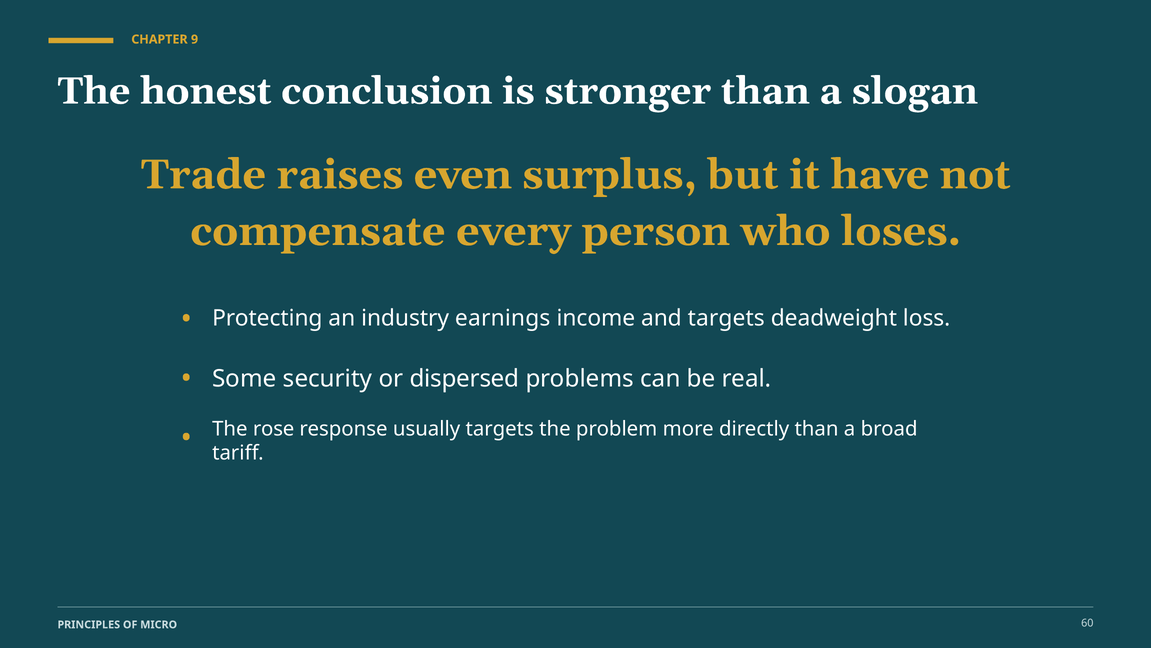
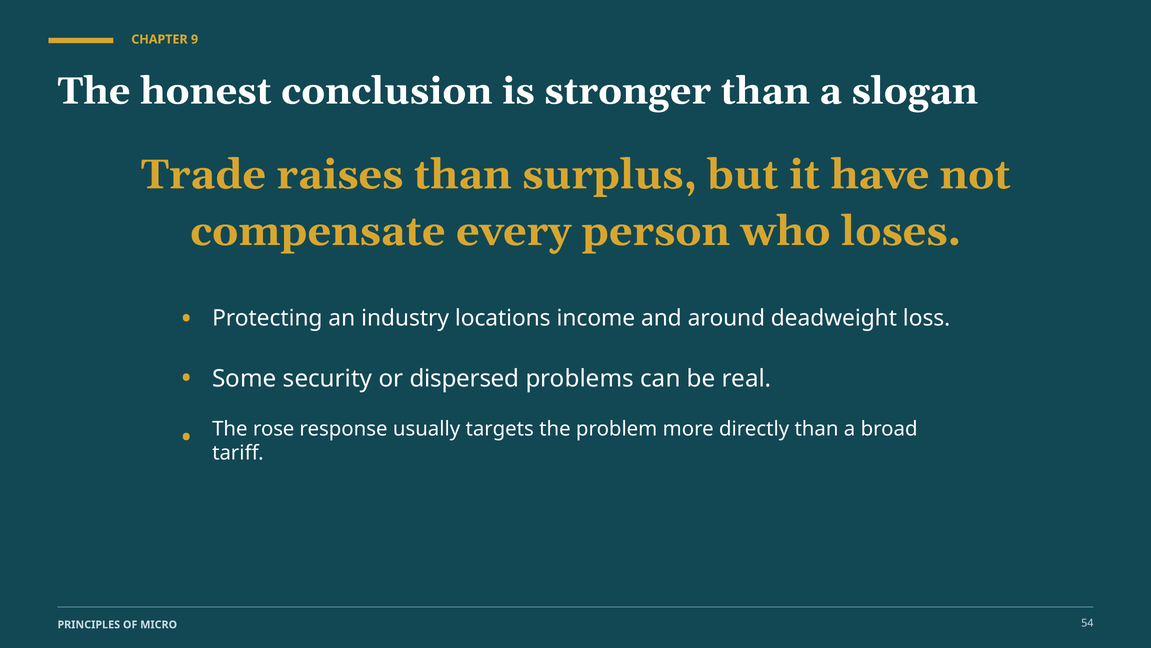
raises even: even -> than (463, 175)
earnings: earnings -> locations (503, 318)
and targets: targets -> around (726, 318)
60: 60 -> 54 (1087, 622)
